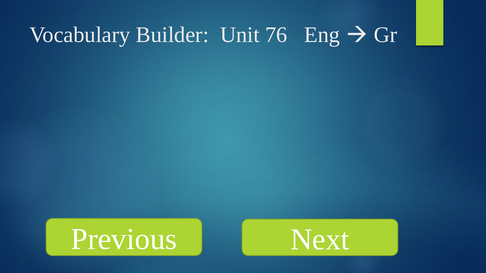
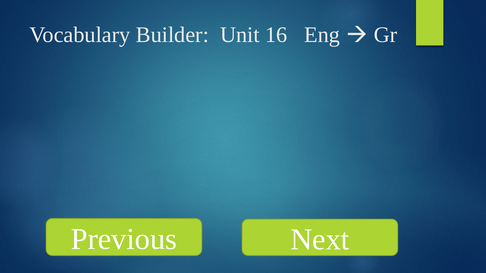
76: 76 -> 16 (276, 35)
